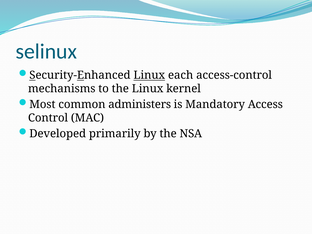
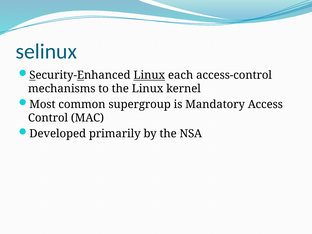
administers: administers -> supergroup (140, 104)
